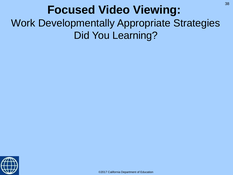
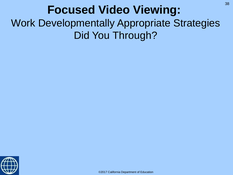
Learning: Learning -> Through (135, 35)
